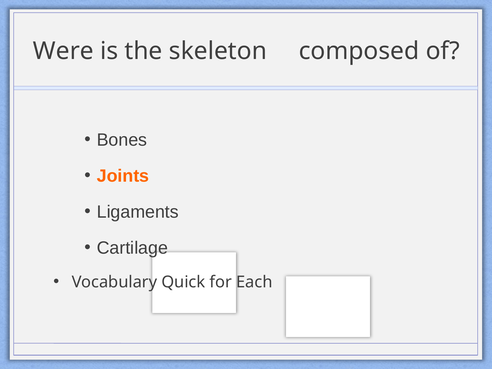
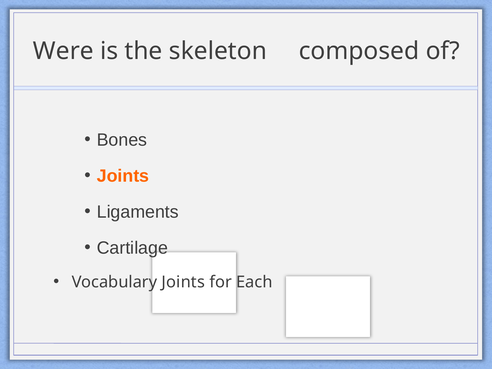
Vocabulary Quick: Quick -> Joints (183, 282)
